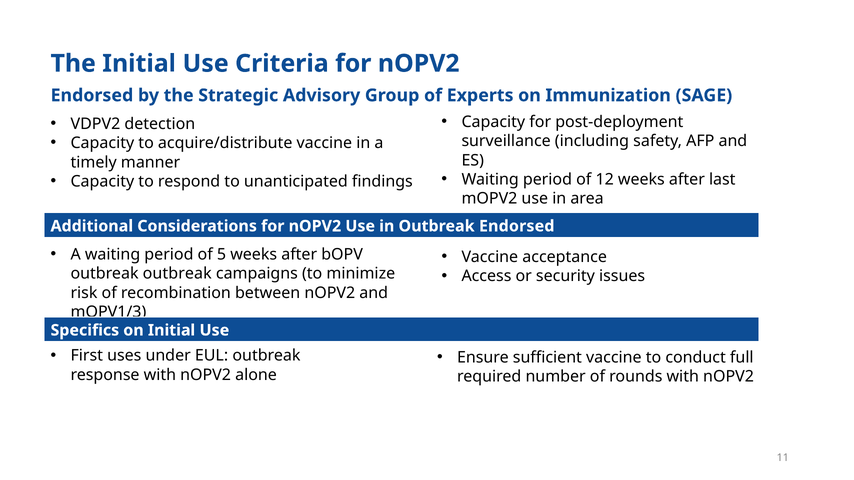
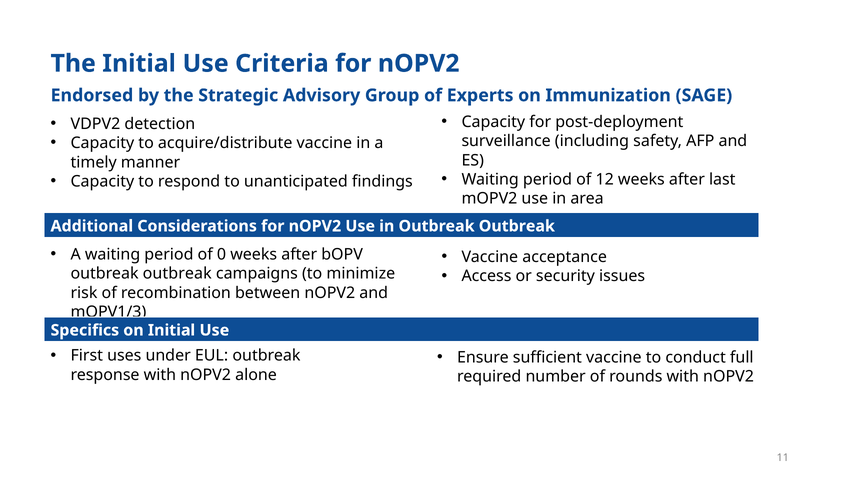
in Outbreak Endorsed: Endorsed -> Outbreak (517, 226)
5: 5 -> 0 (222, 255)
